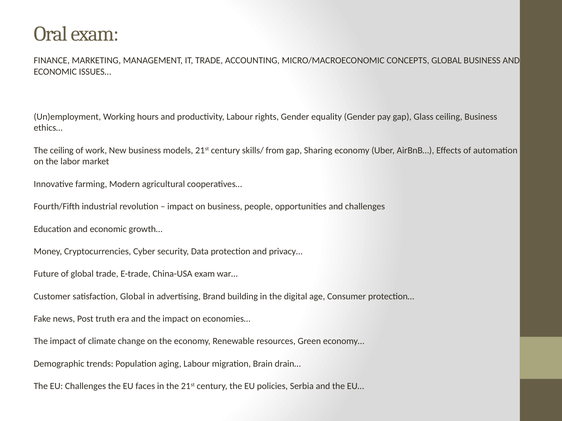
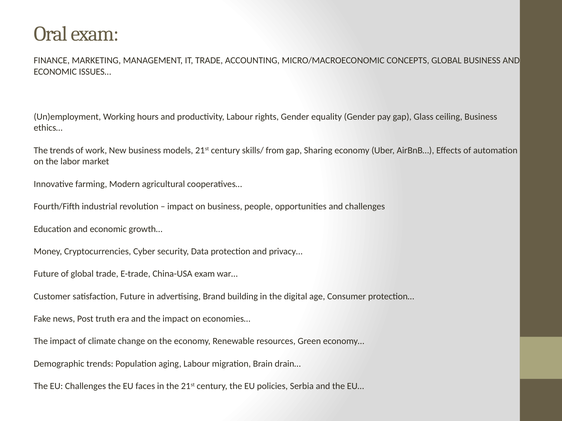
The ceiling: ceiling -> trends (62, 151)
satisfaction Global: Global -> Future (133, 297)
